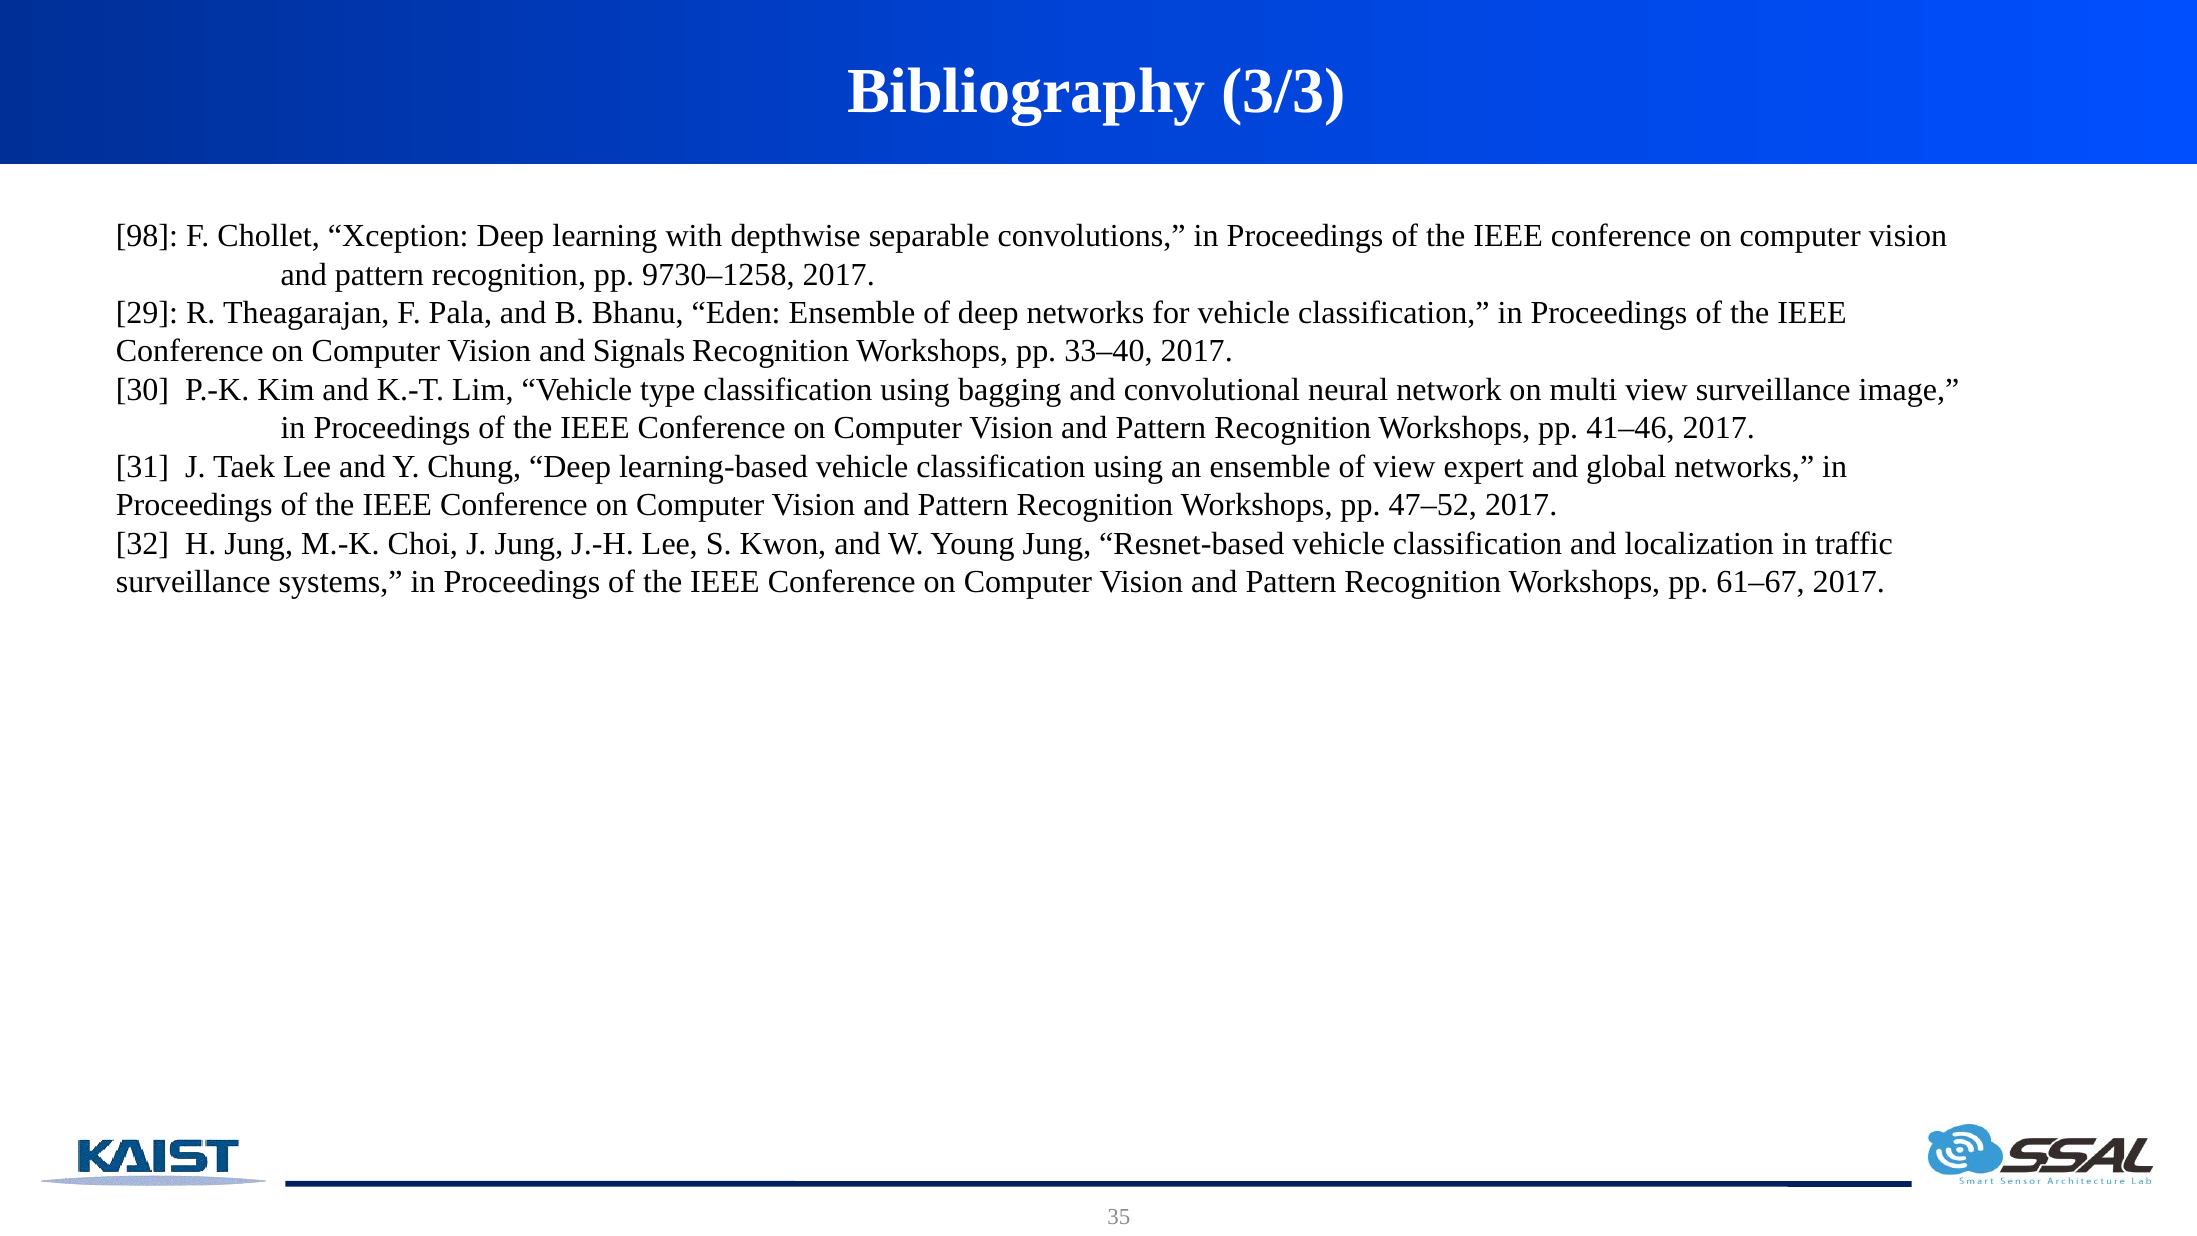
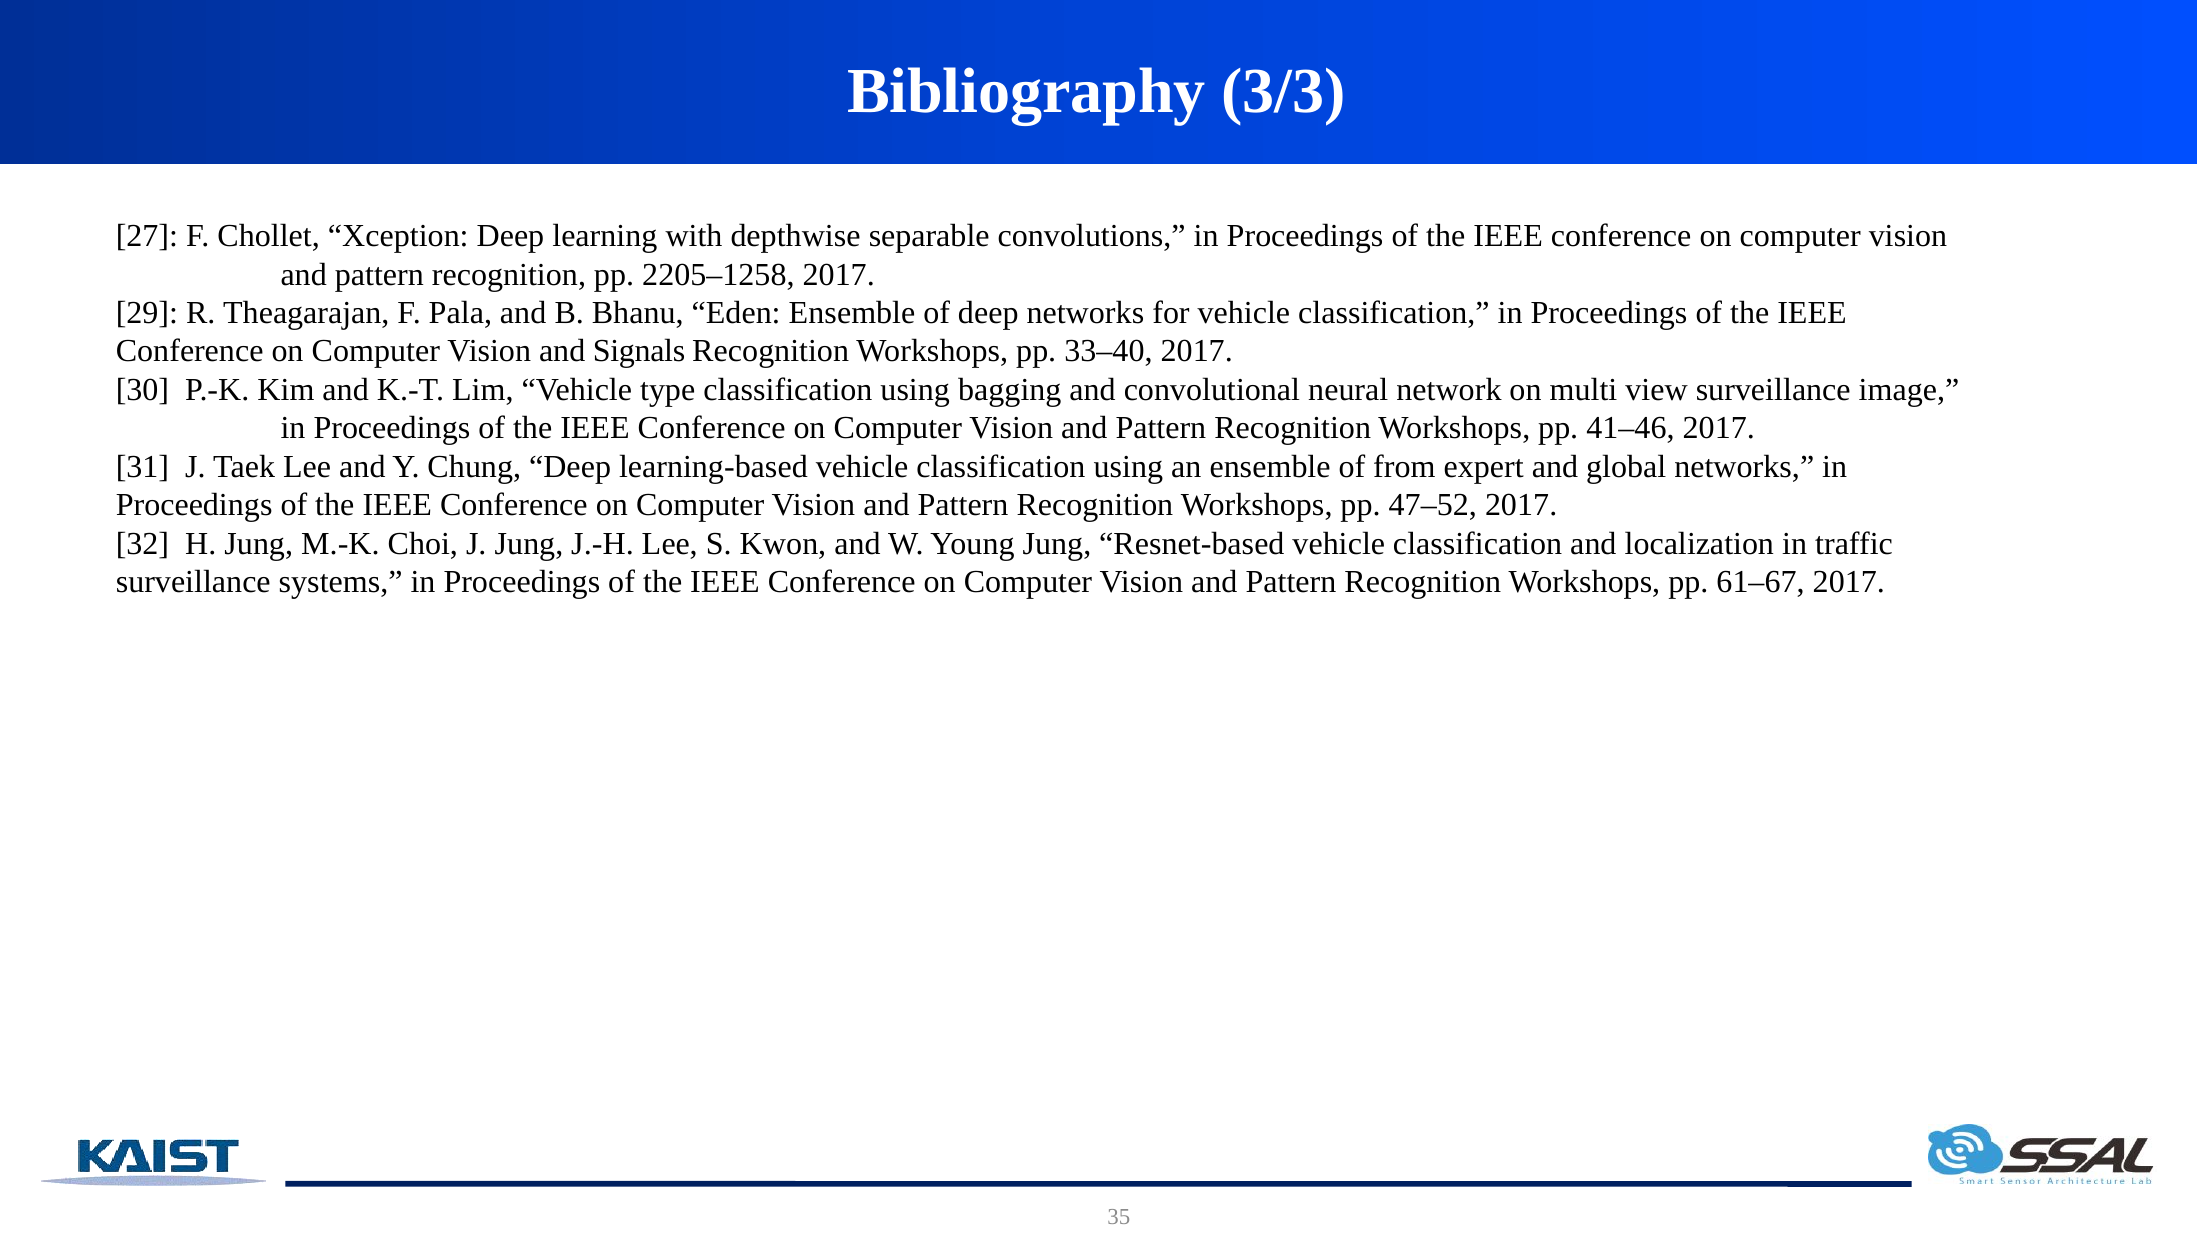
98: 98 -> 27 (147, 236)
9730–1258: 9730–1258 -> 2205–1258 (718, 274)
of view: view -> from (1404, 467)
